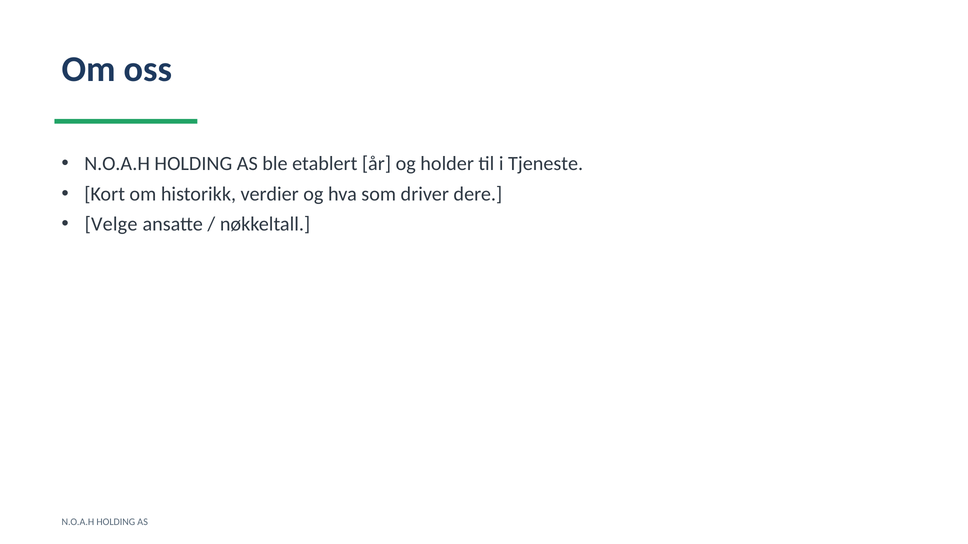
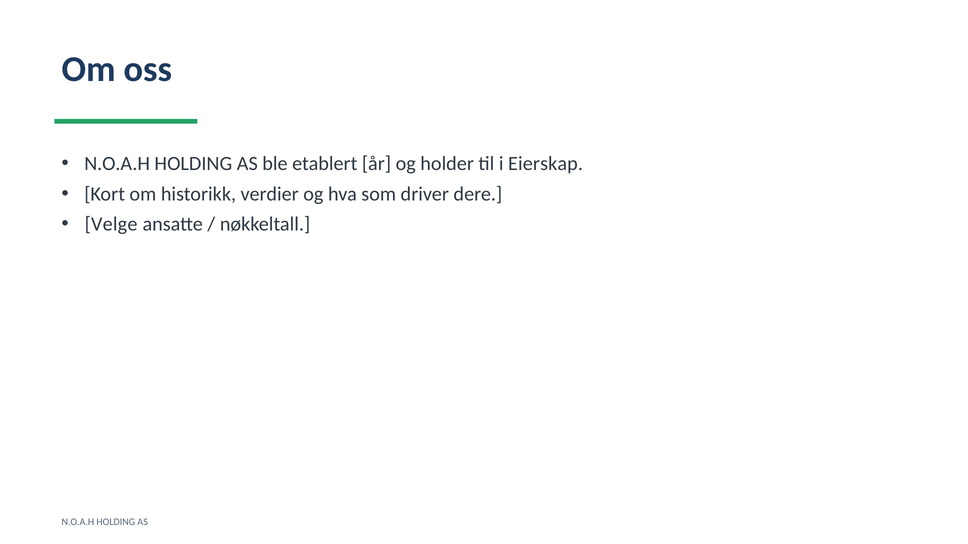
Tjeneste: Tjeneste -> Eierskap (546, 164)
